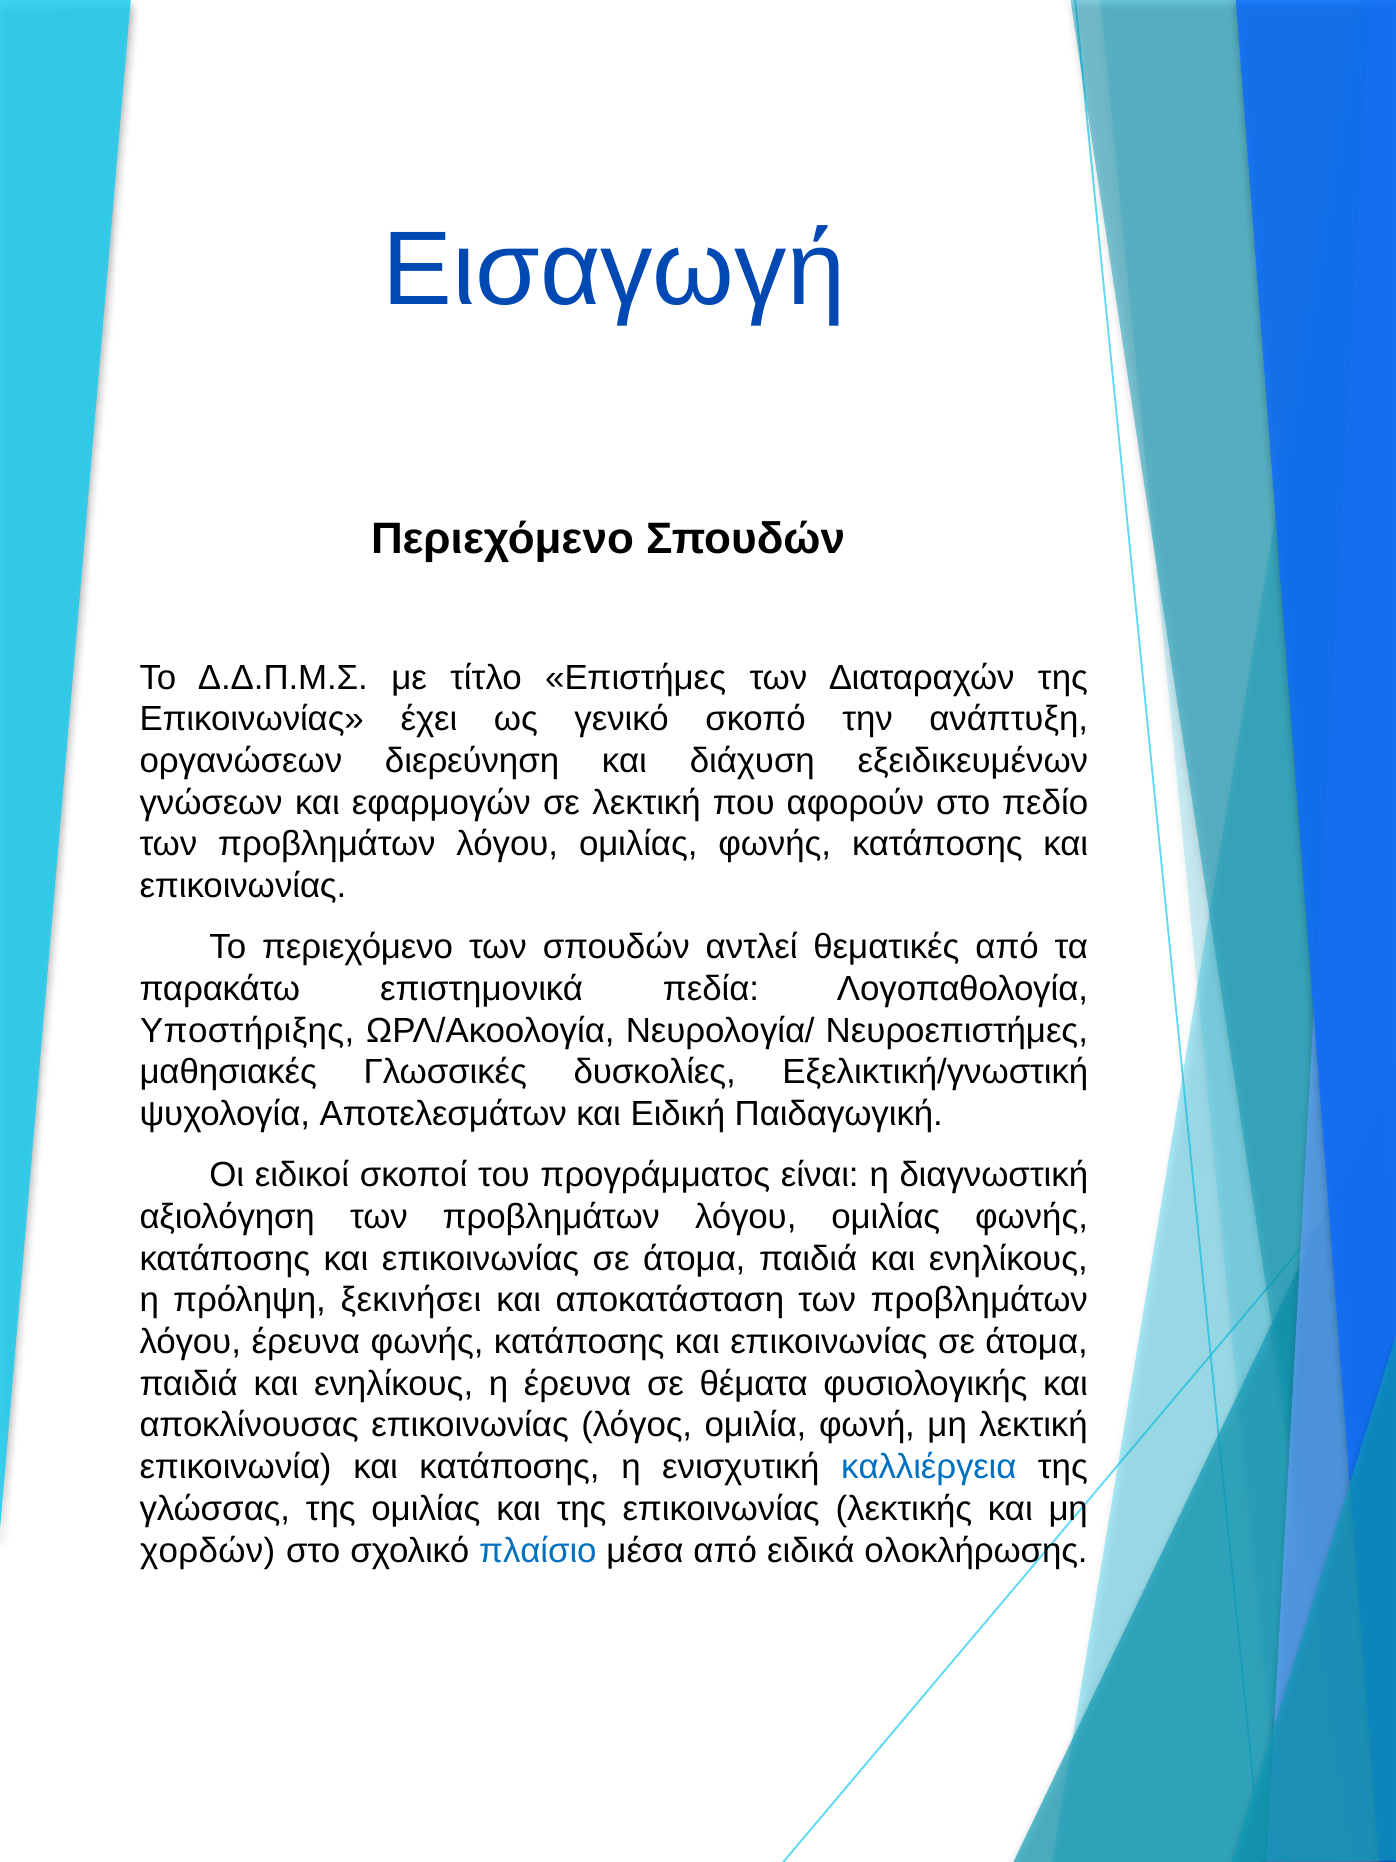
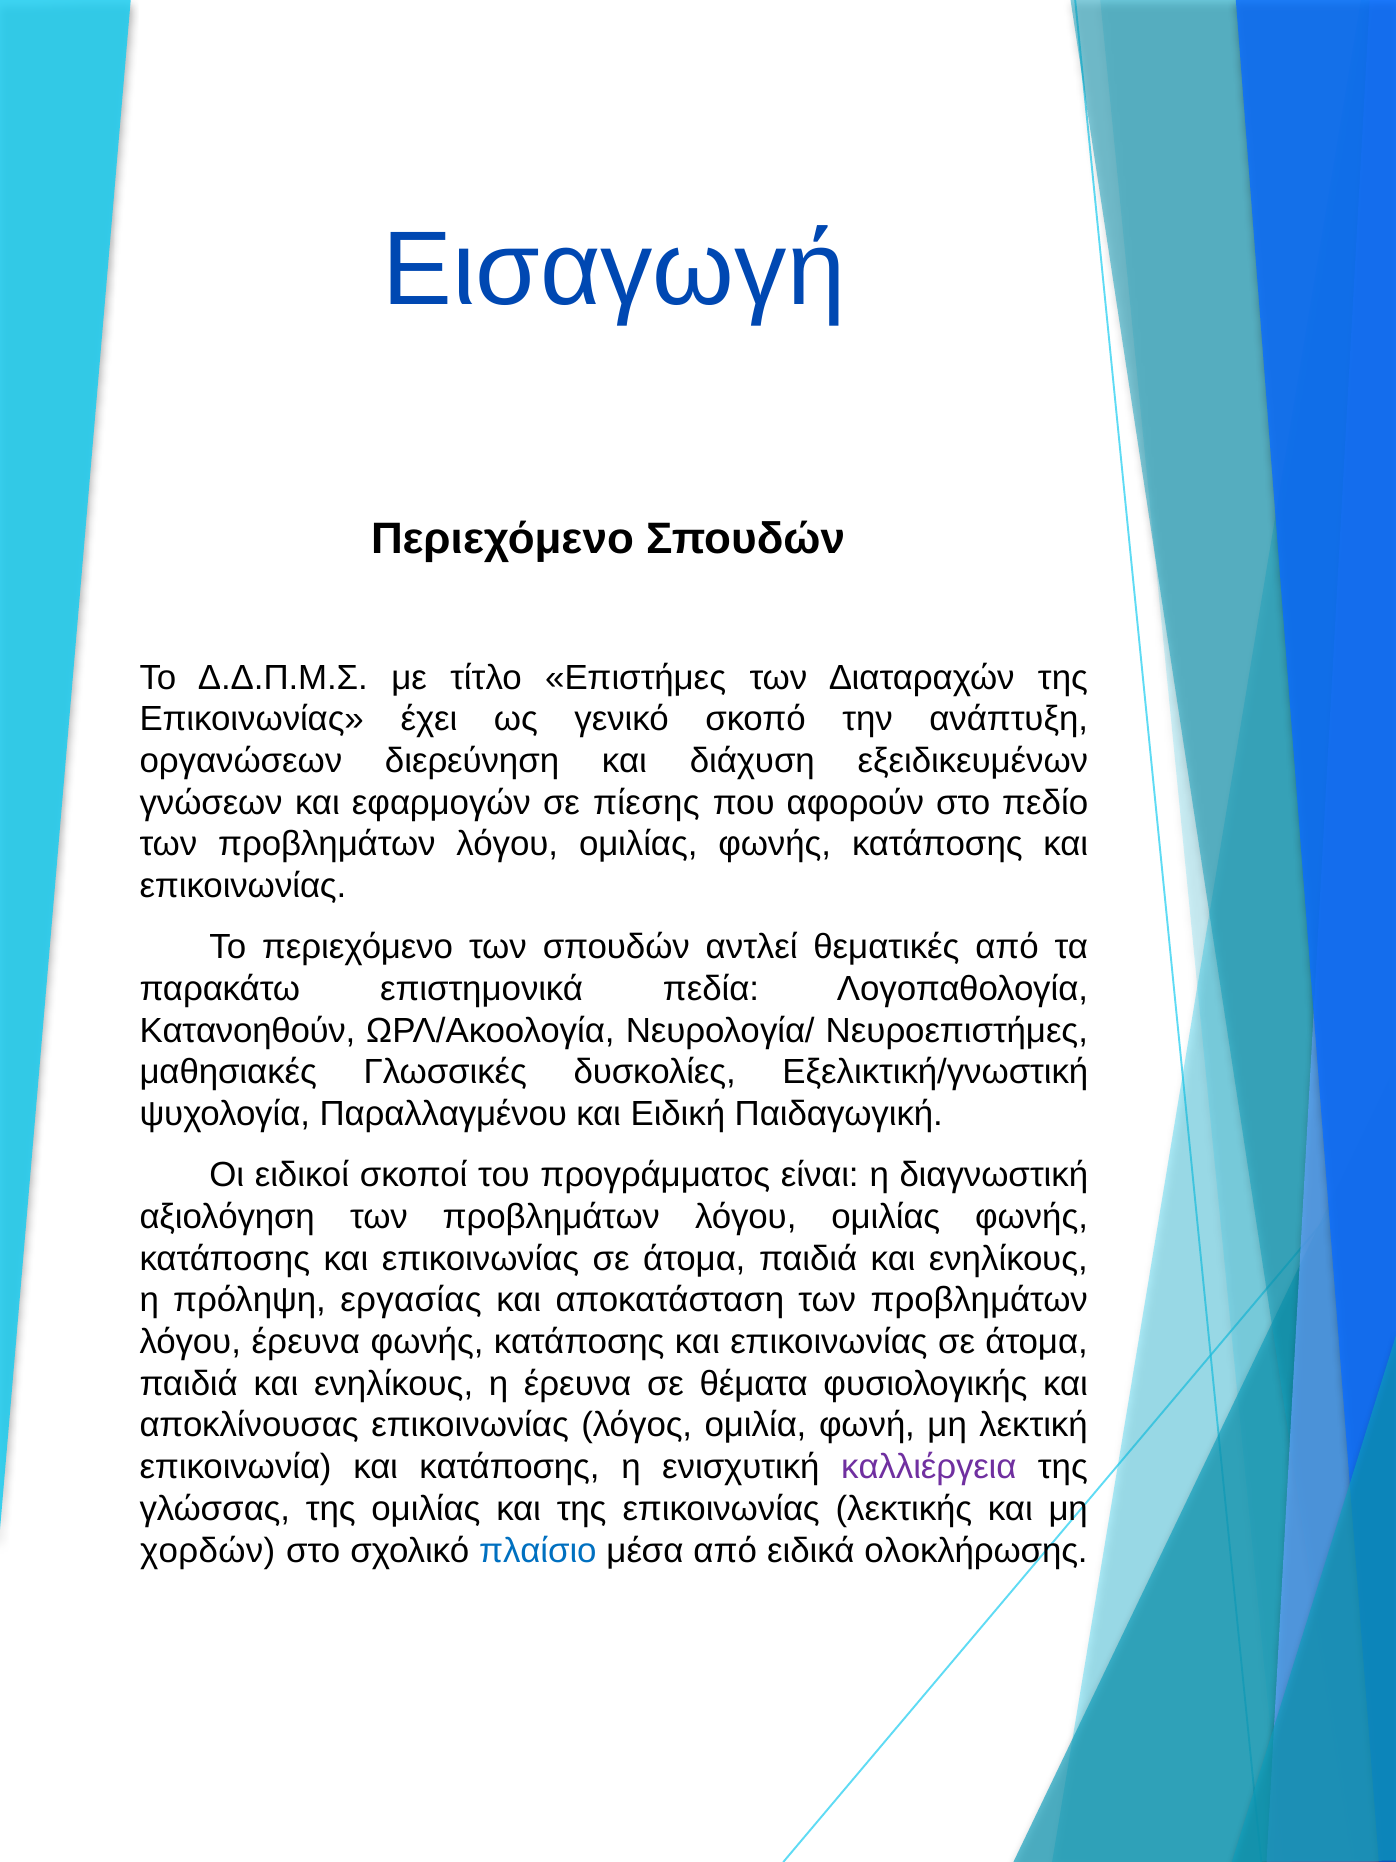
σε λεκτική: λεκτική -> πίεσης (646, 802)
Υποστήριξης: Υποστήριξης -> Κατανοηθούν (247, 1030)
Αποτελεσμάτων: Αποτελεσμάτων -> Παραλλαγμένου (443, 1114)
ξεκινήσει: ξεκινήσει -> εργασίας (411, 1300)
καλλιέργεια colour: blue -> purple (929, 1467)
